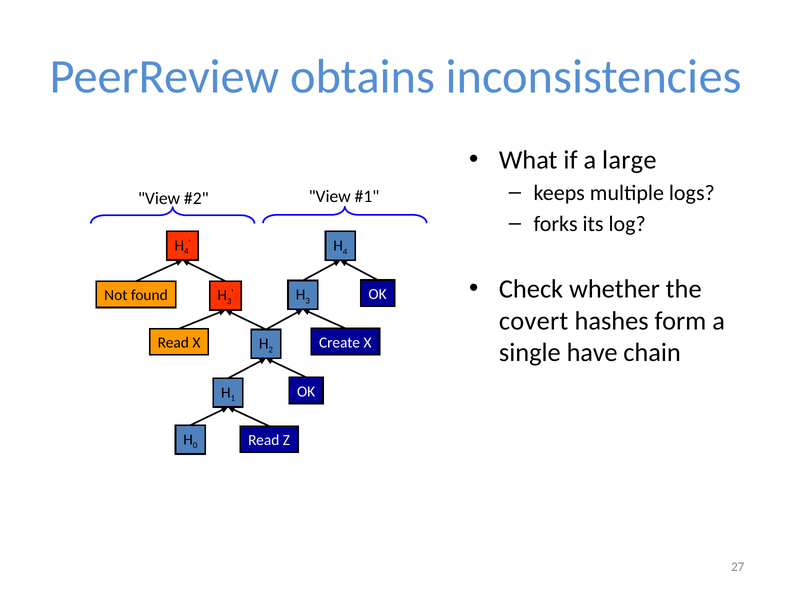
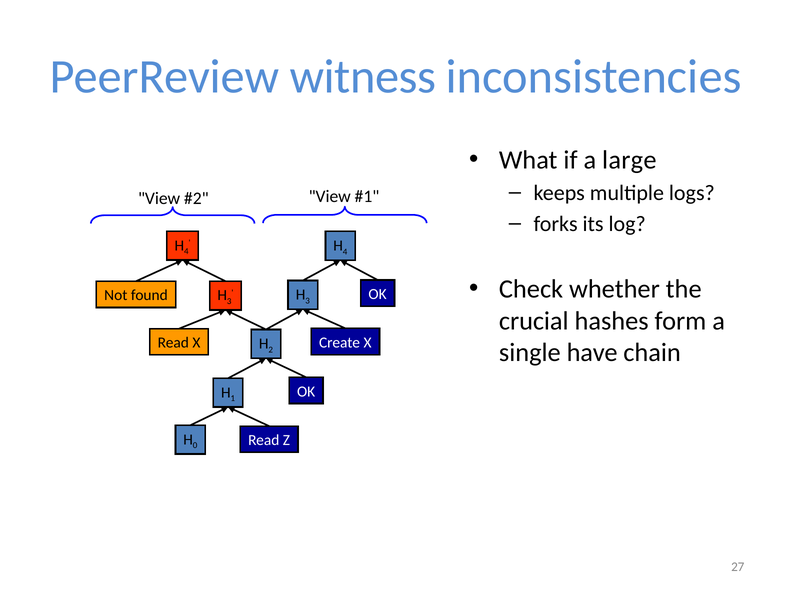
obtains: obtains -> witness (363, 77)
covert: covert -> crucial (534, 321)
